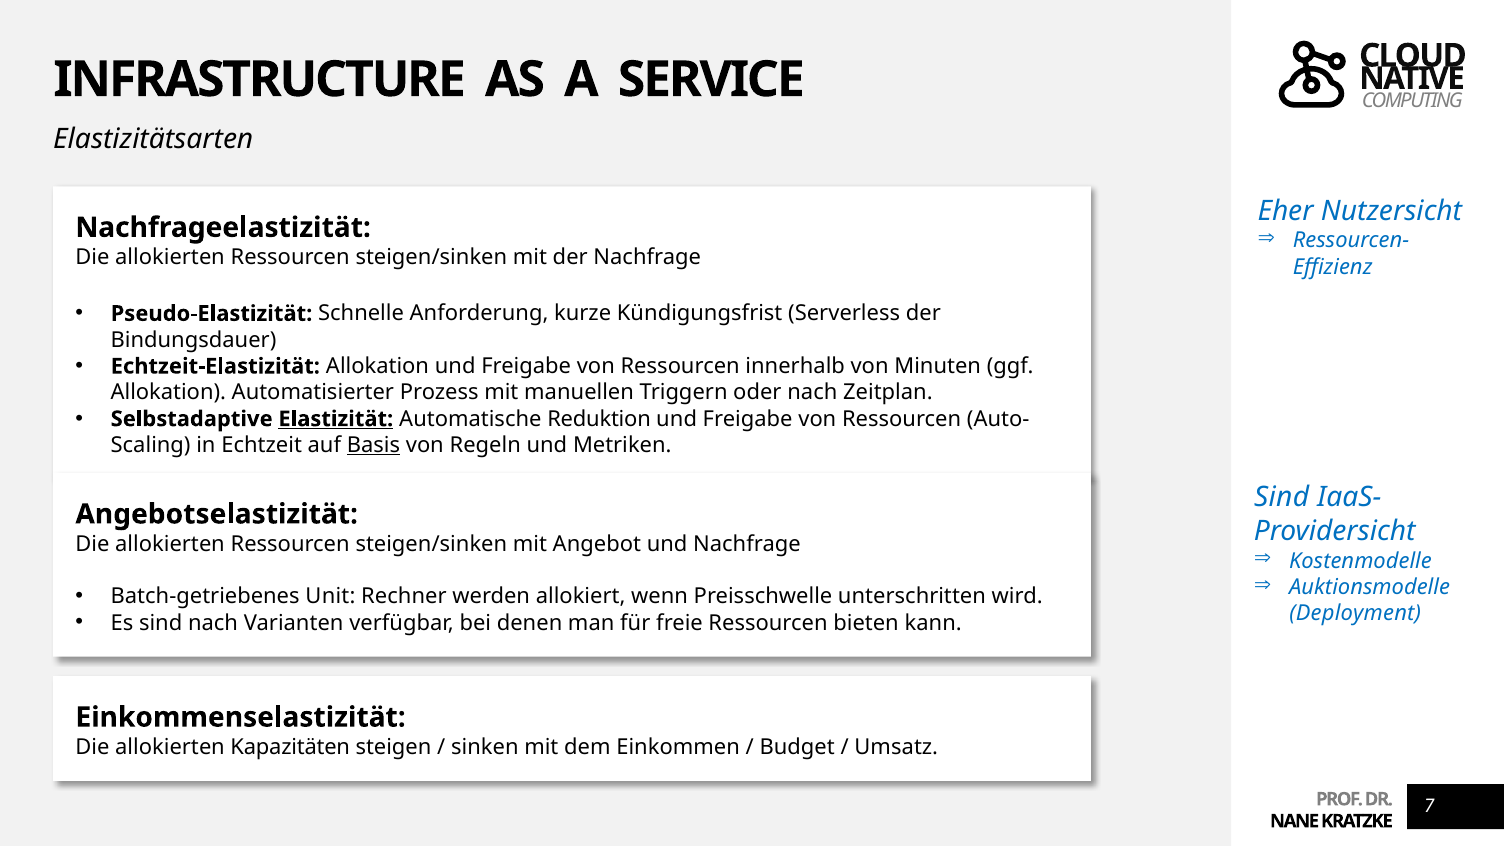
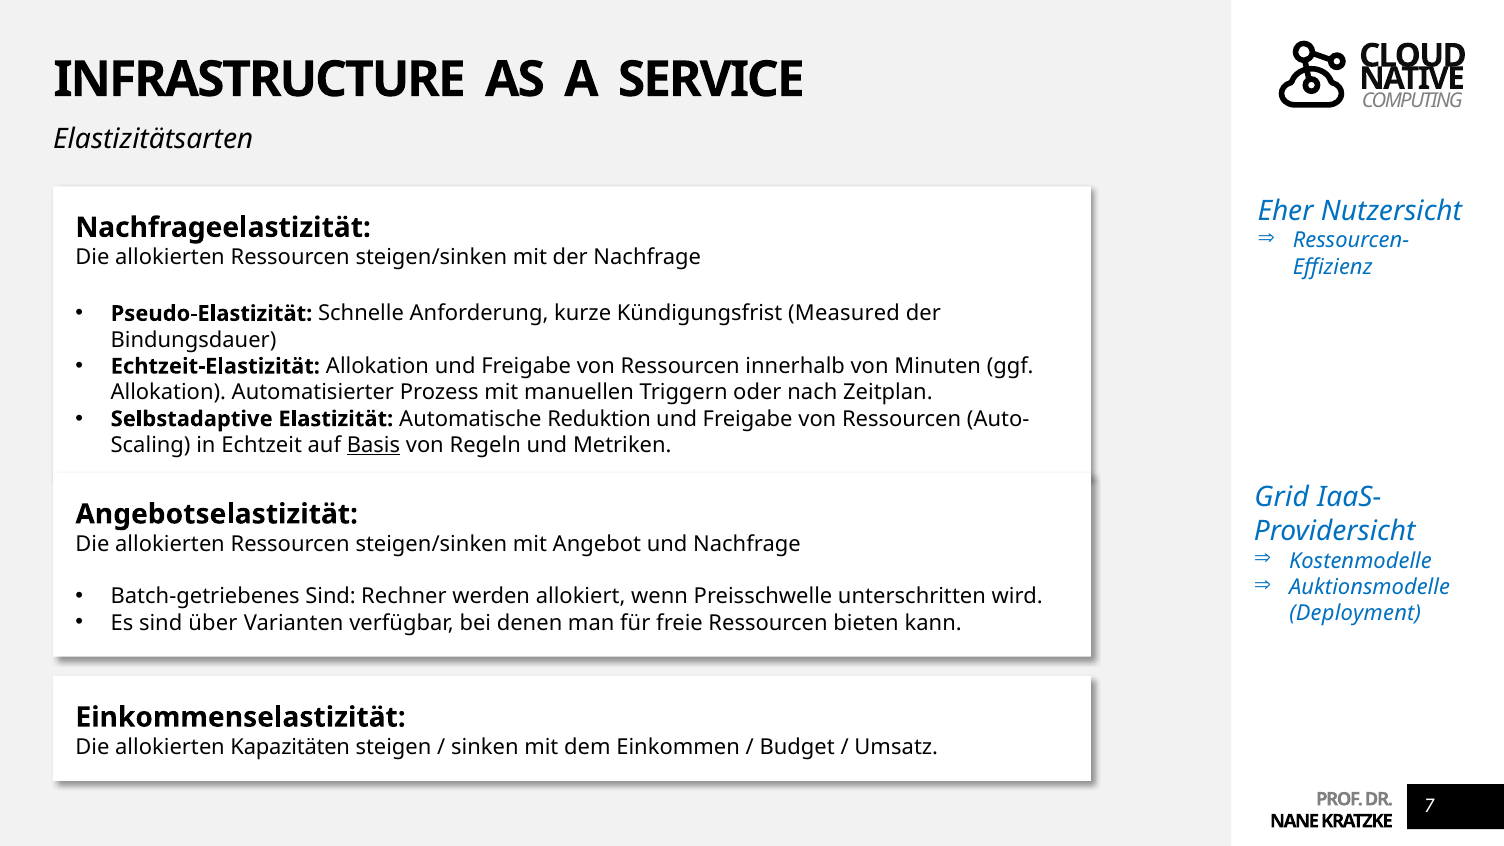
Serverless: Serverless -> Measured (844, 314)
Elastizität underline: present -> none (336, 419)
Sind: Sind -> Grid (1282, 498)
Batch-getriebenes Unit: Unit -> Sind (331, 597)
sind nach: nach -> über (213, 623)
